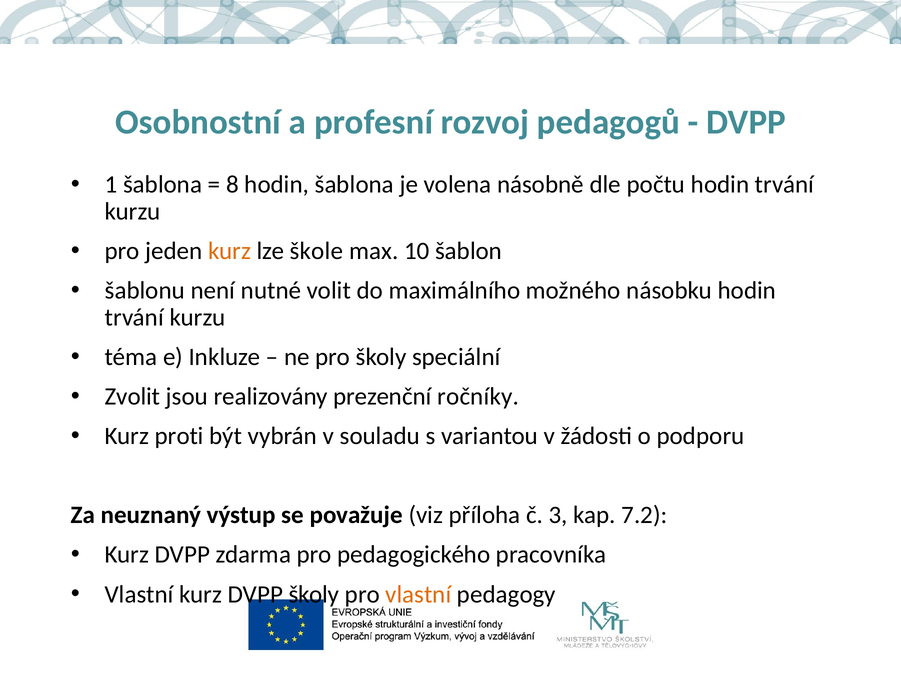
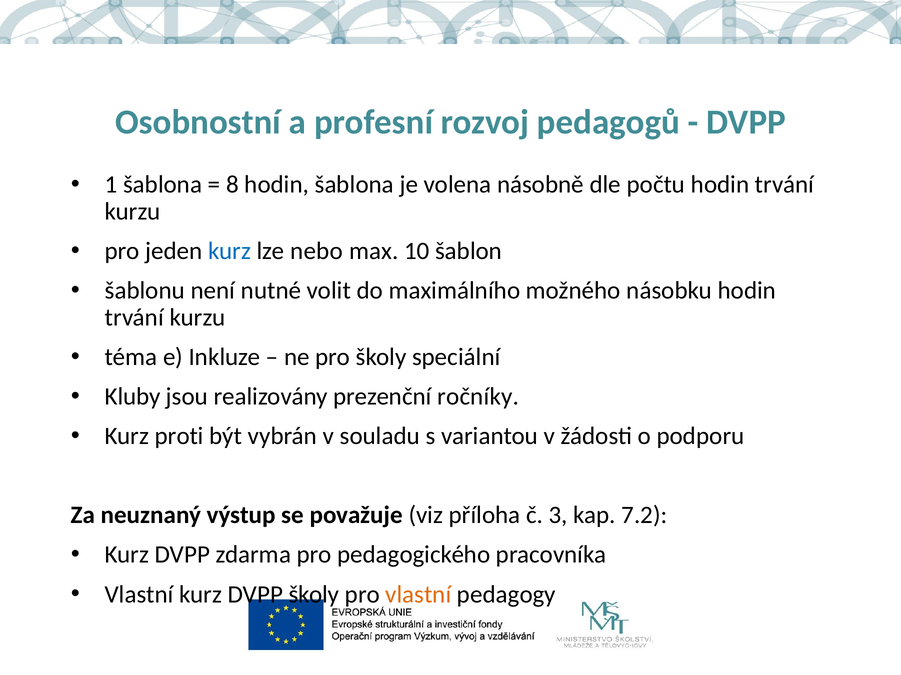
kurz colour: orange -> blue (230, 251)
škole: škole -> nebo (317, 251)
Zvolit: Zvolit -> Kluby (133, 397)
